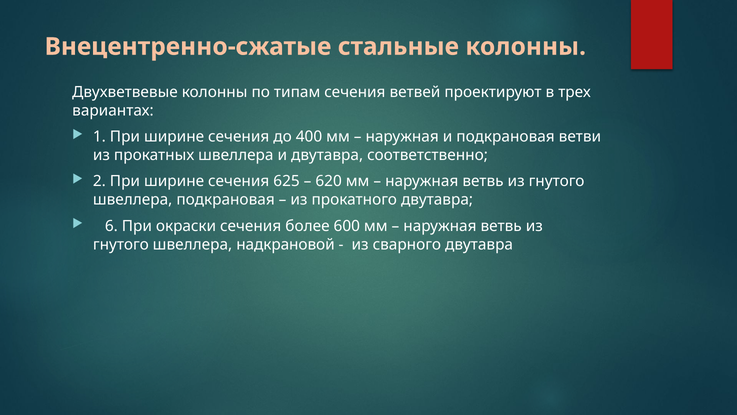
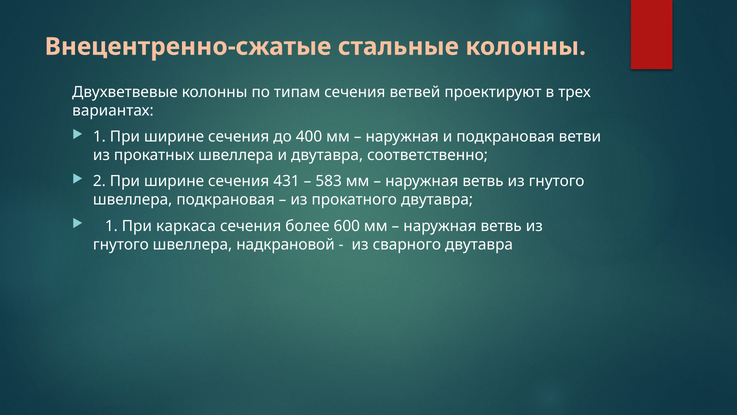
625: 625 -> 431 (287, 181)
620: 620 -> 583 (329, 181)
6: 6 -> 1 (111, 226)
окраски: окраски -> каркаса (186, 226)
